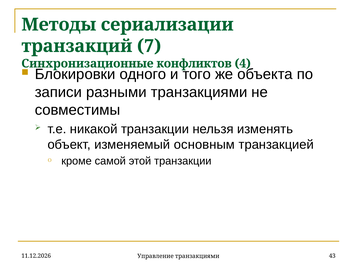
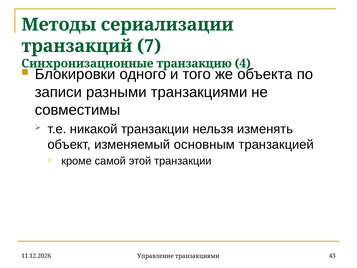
конфликтов: конфликтов -> транзакцию (194, 63)
